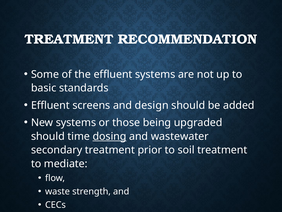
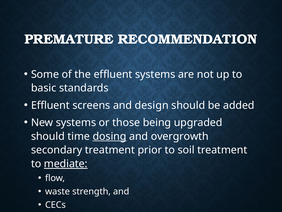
TREATMENT: TREATMENT -> PREMATURE (69, 39)
wastewater: wastewater -> overgrowth (180, 136)
mediate underline: none -> present (66, 163)
